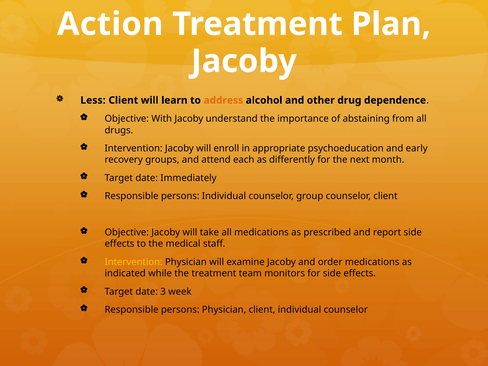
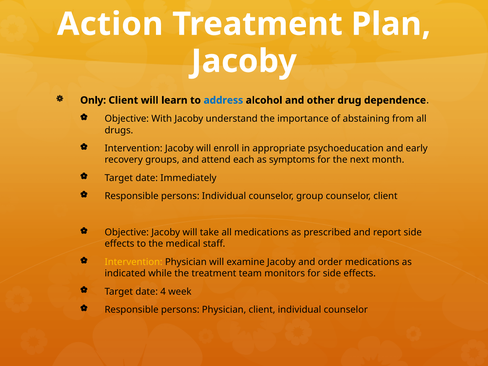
Less: Less -> Only (93, 100)
address colour: orange -> blue (223, 100)
differently: differently -> symptoms (292, 160)
3: 3 -> 4 (163, 292)
